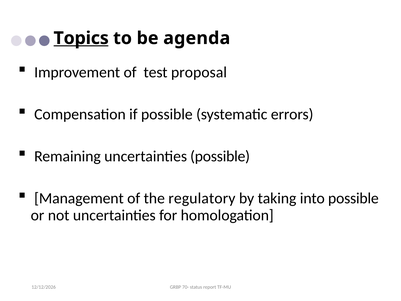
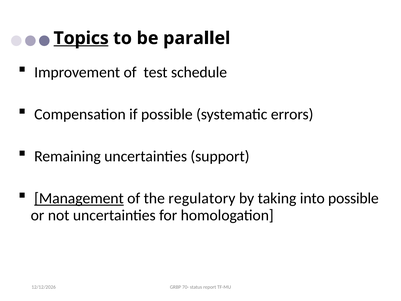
agenda: agenda -> parallel (197, 38)
proposal: proposal -> schedule (199, 72)
uncertainties possible: possible -> support (220, 156)
Management underline: none -> present (79, 198)
